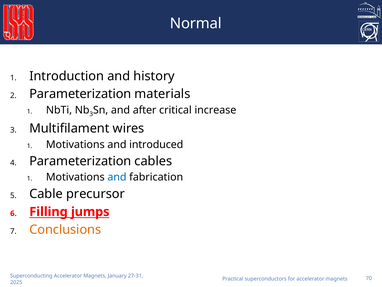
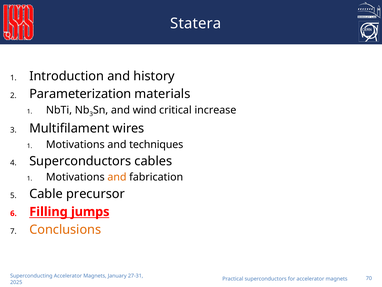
Normal: Normal -> Statera (196, 23)
after: after -> wind (145, 110)
introduced: introduced -> techniques (156, 144)
Parameterization: Parameterization -> Superconductors (80, 161)
and colour: blue -> orange (117, 177)
